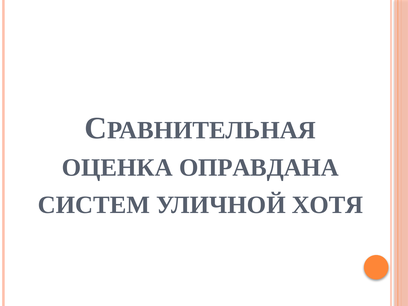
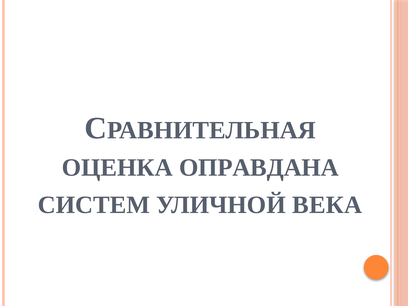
ХОТЯ: ХОТЯ -> ВЕКА (327, 205)
